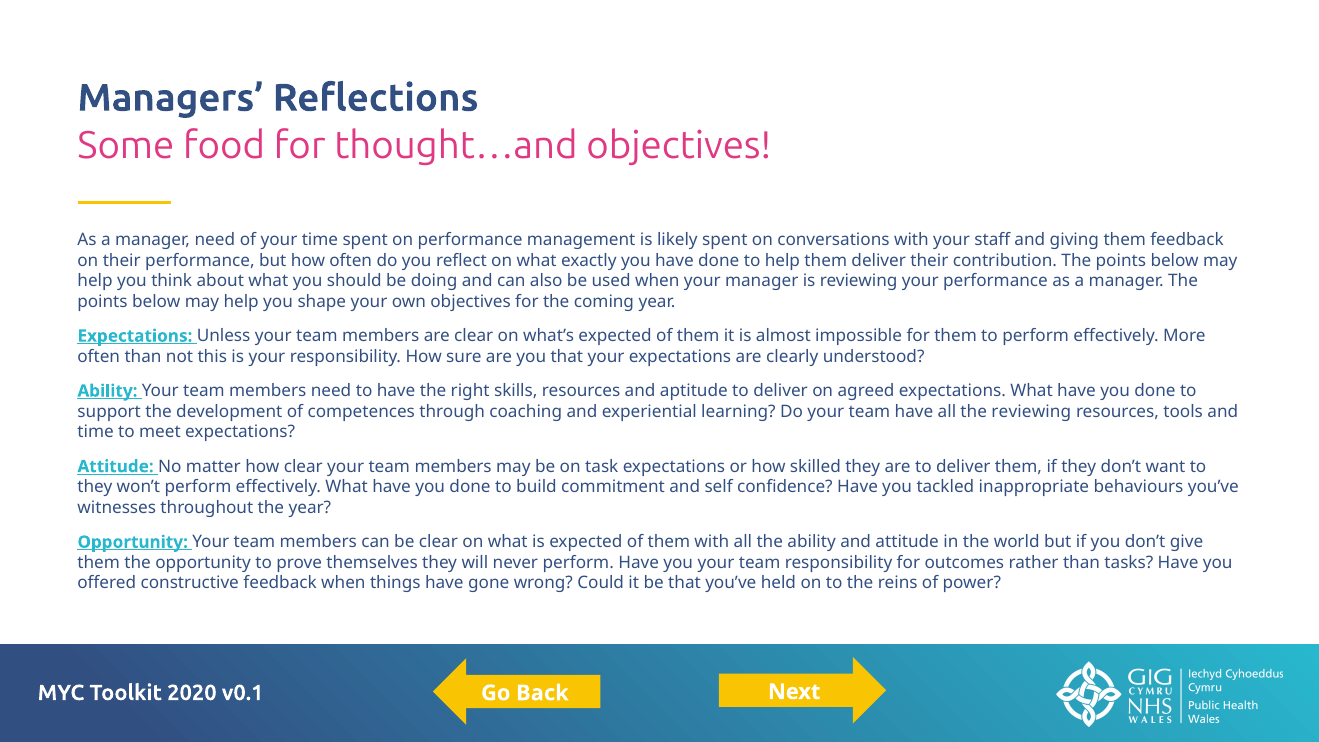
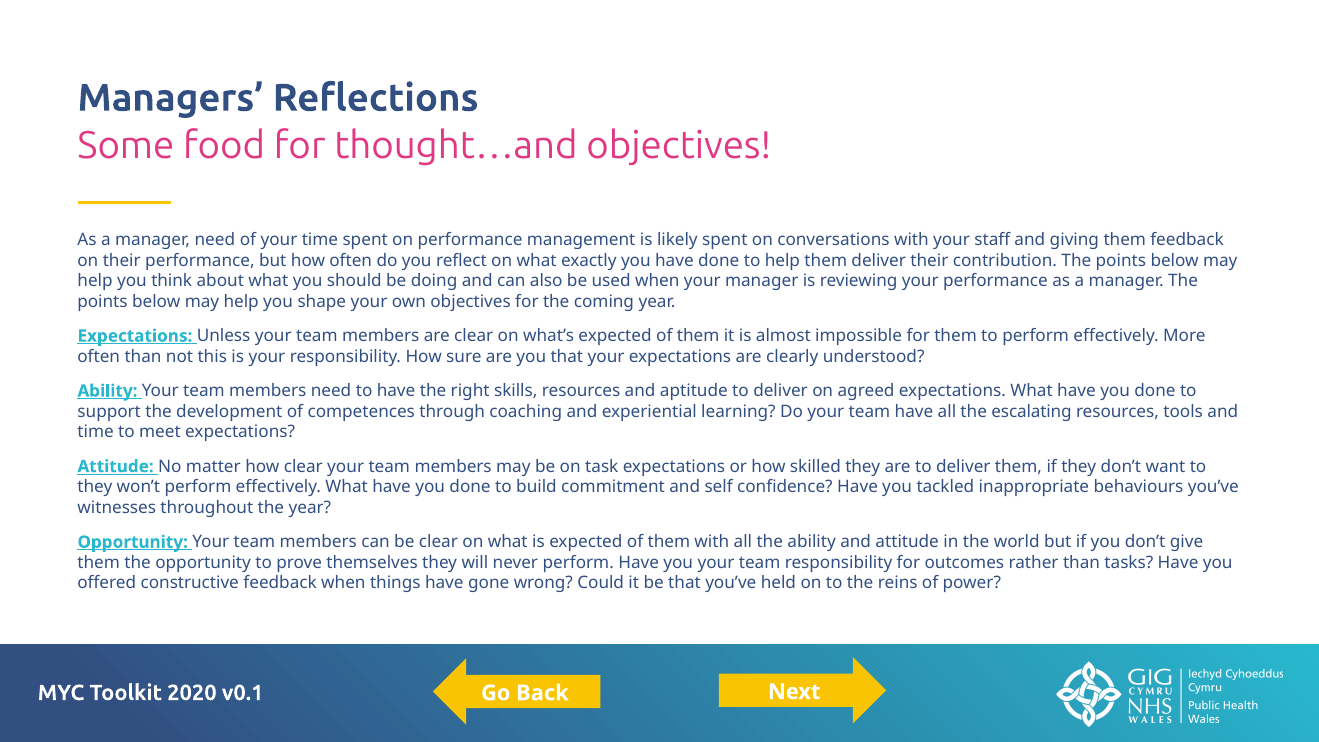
the reviewing: reviewing -> escalating (1032, 412)
